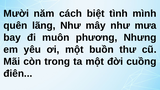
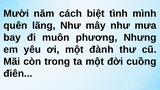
buồn: buồn -> đành (101, 50)
